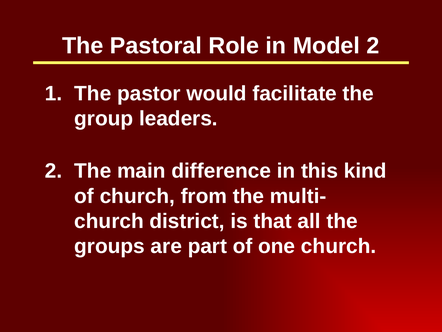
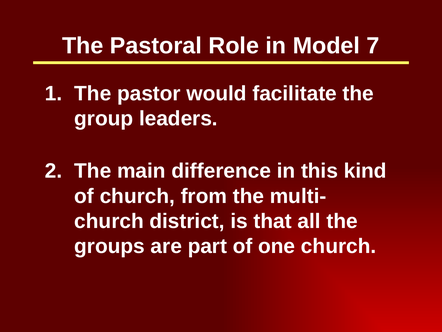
Model 2: 2 -> 7 (373, 46)
